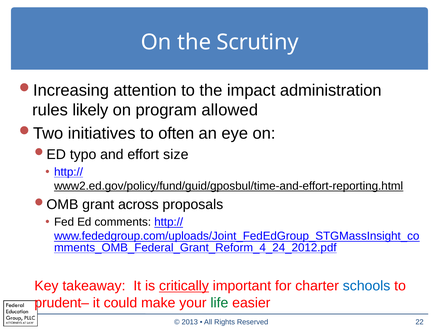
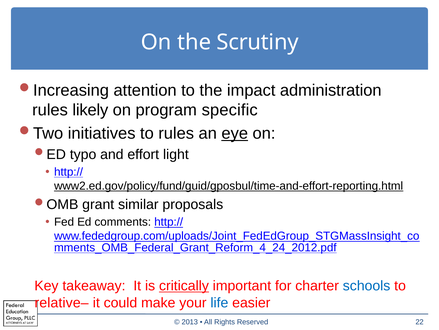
allowed: allowed -> specific (230, 110)
to often: often -> rules (176, 133)
eye underline: none -> present (235, 133)
size: size -> light (176, 154)
across: across -> similar (138, 204)
prudent–: prudent– -> relative– (62, 302)
life colour: green -> blue (219, 302)
